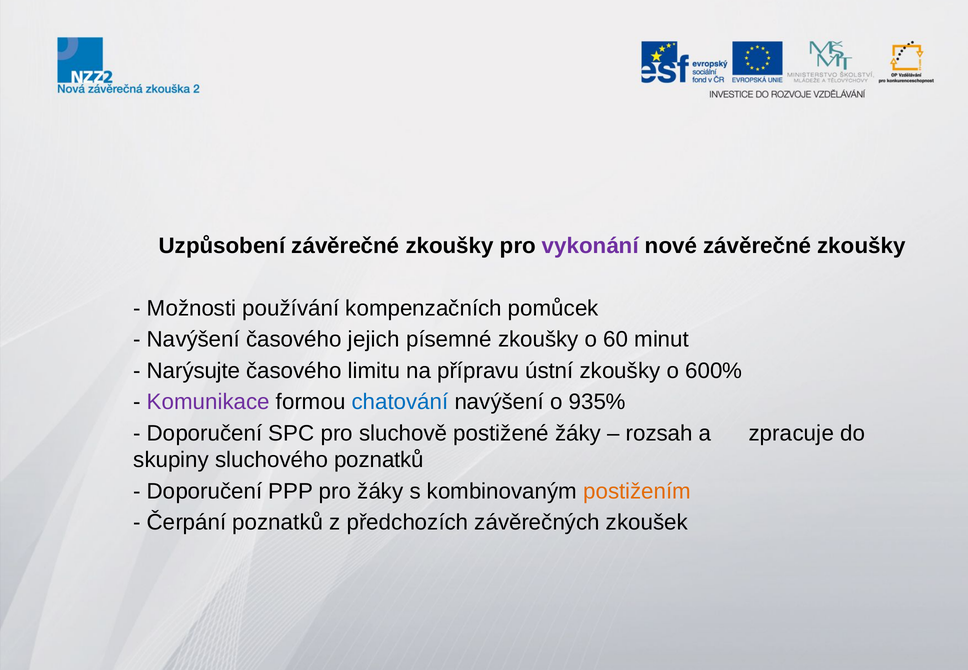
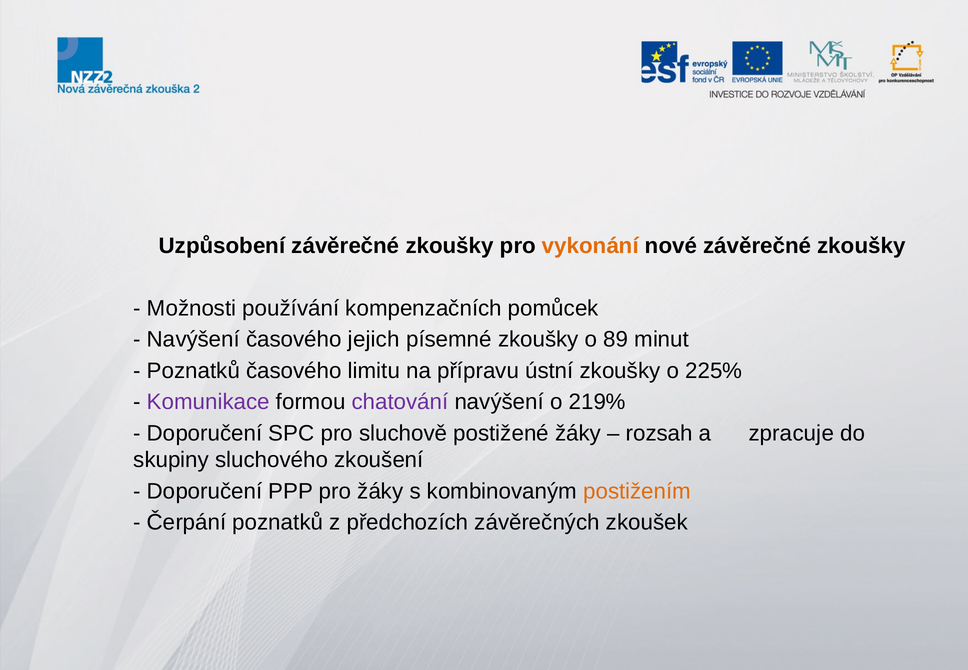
vykonání colour: purple -> orange (590, 246)
60: 60 -> 89 (616, 340)
Narýsujte: Narýsujte -> Poznatků (193, 371)
600%: 600% -> 225% (714, 371)
chatování colour: blue -> purple (400, 402)
935%: 935% -> 219% (597, 402)
sluchového poznatků: poznatků -> zkoušení (379, 460)
